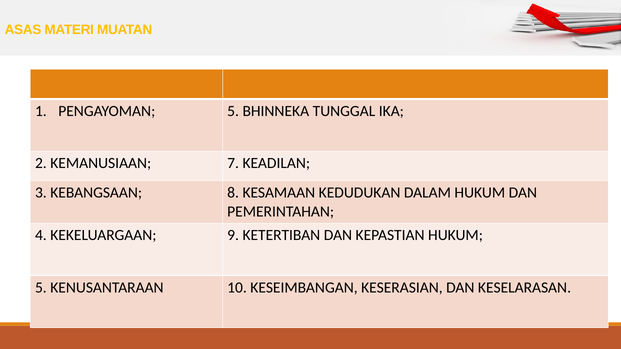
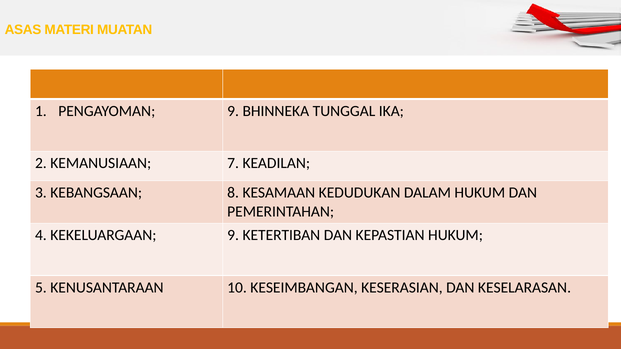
PENGAYOMAN 5: 5 -> 9 (233, 111)
